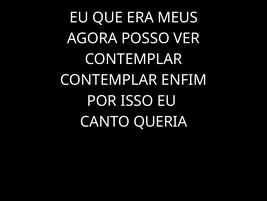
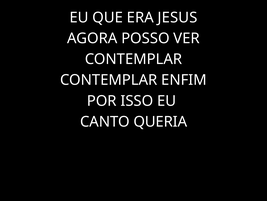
MEUS: MEUS -> JESUS (177, 18)
